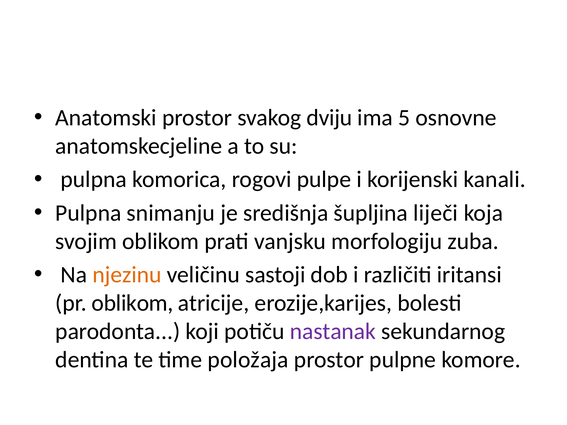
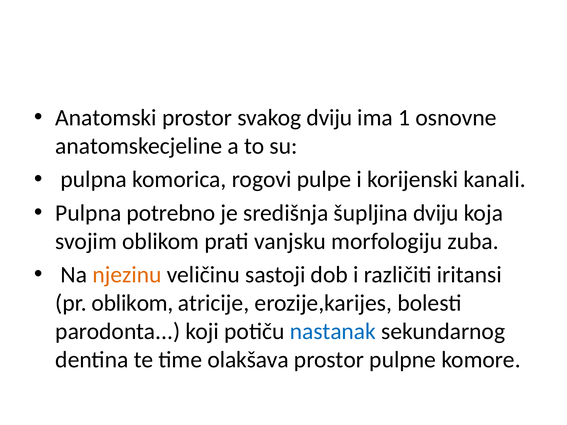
5: 5 -> 1 (404, 118)
snimanju: snimanju -> potrebno (171, 213)
šupljina liječi: liječi -> dviju (436, 213)
nastanak colour: purple -> blue (333, 331)
položaja: položaja -> olakšava (248, 360)
